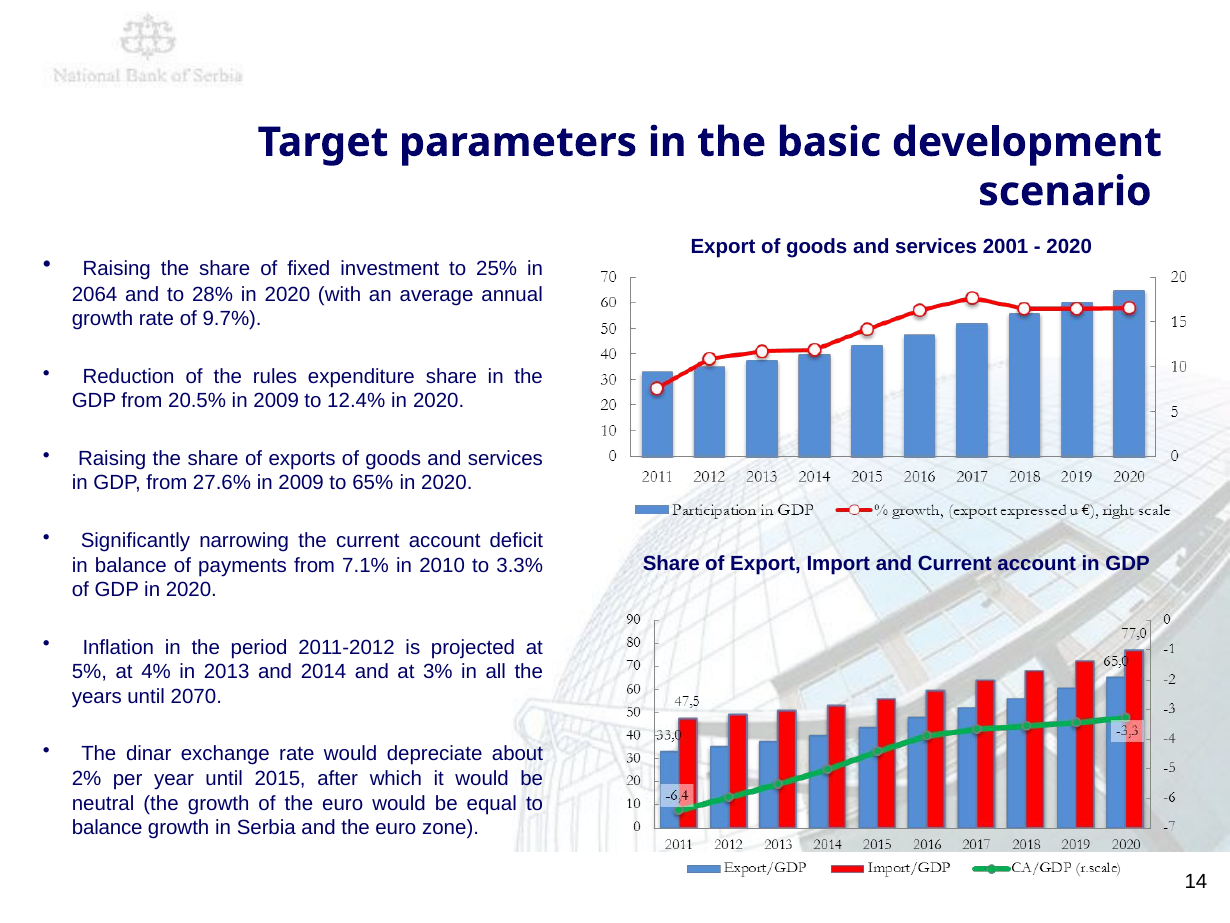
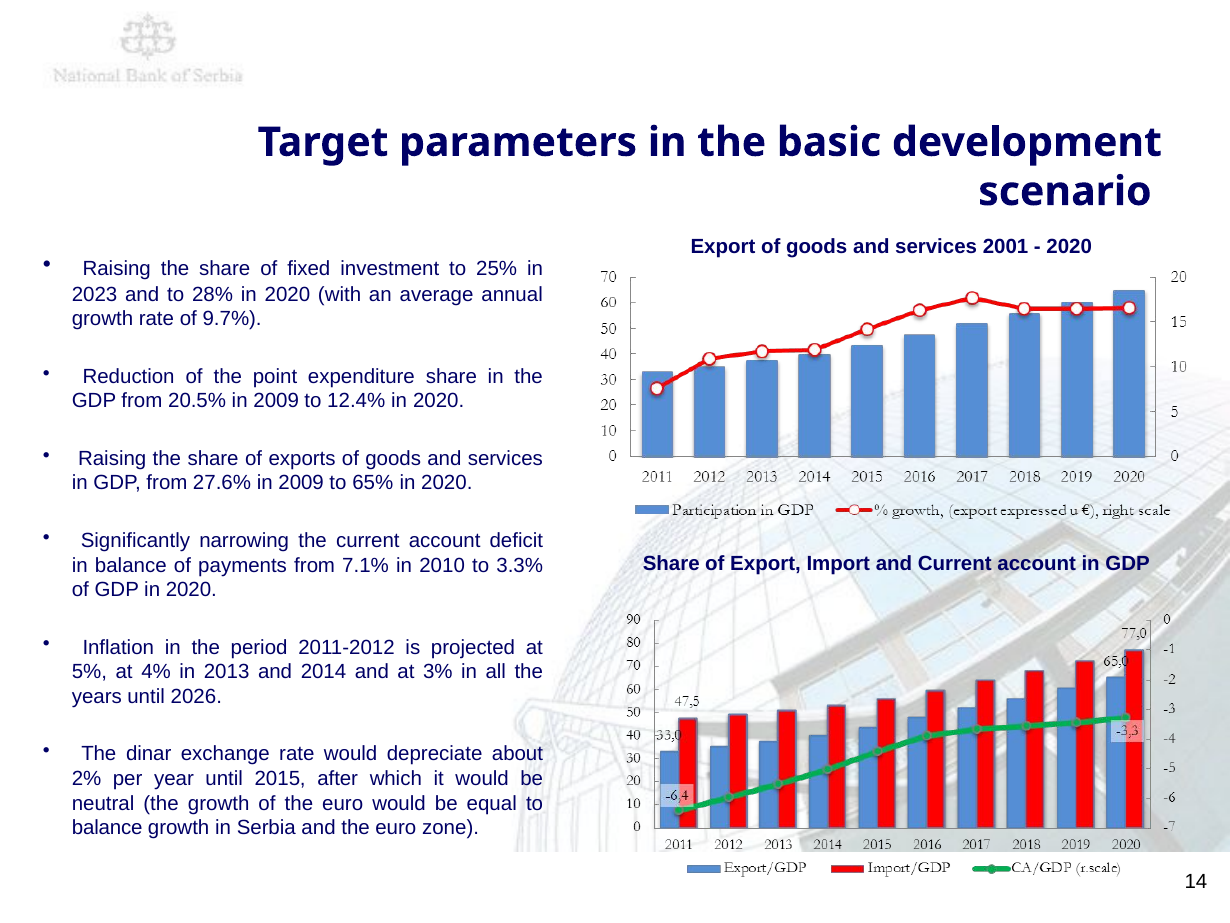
2064: 2064 -> 2023 (95, 294)
rules: rules -> point (275, 376)
2070: 2070 -> 2026 (196, 696)
